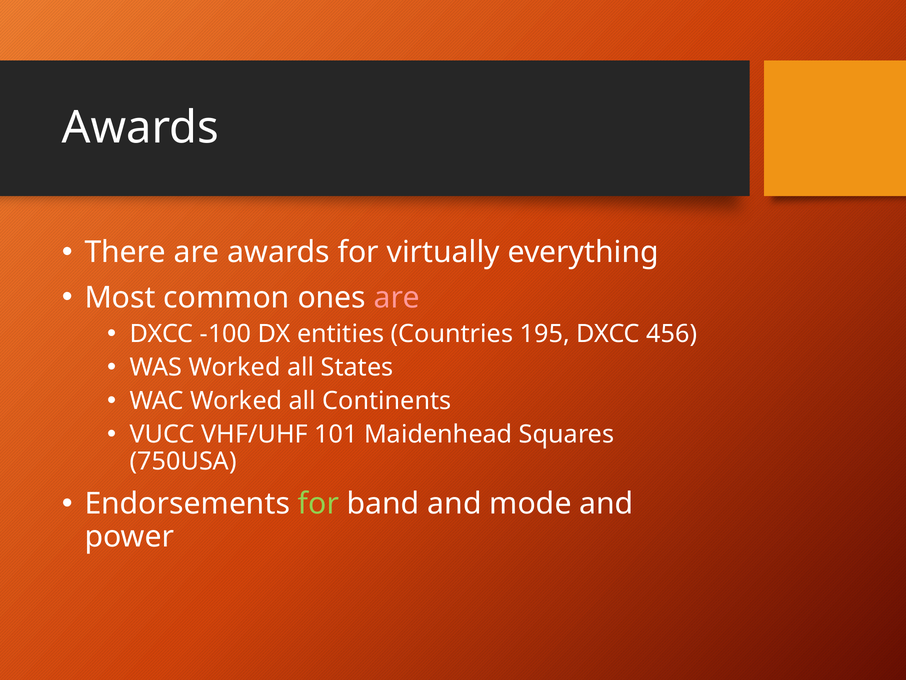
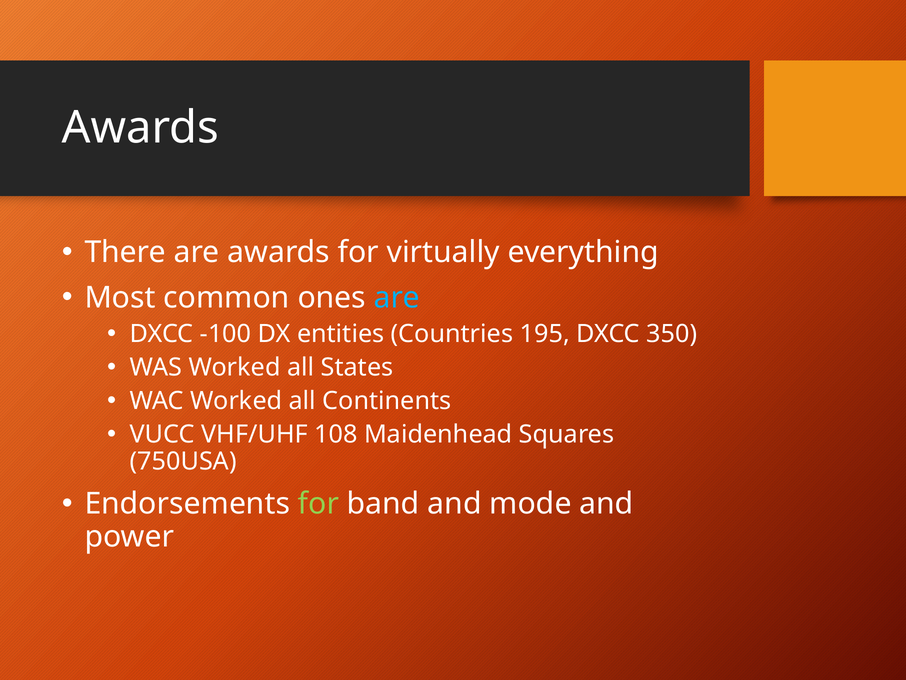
are colour: pink -> light blue (397, 297)
456: 456 -> 350 (672, 334)
101: 101 -> 108 (336, 434)
